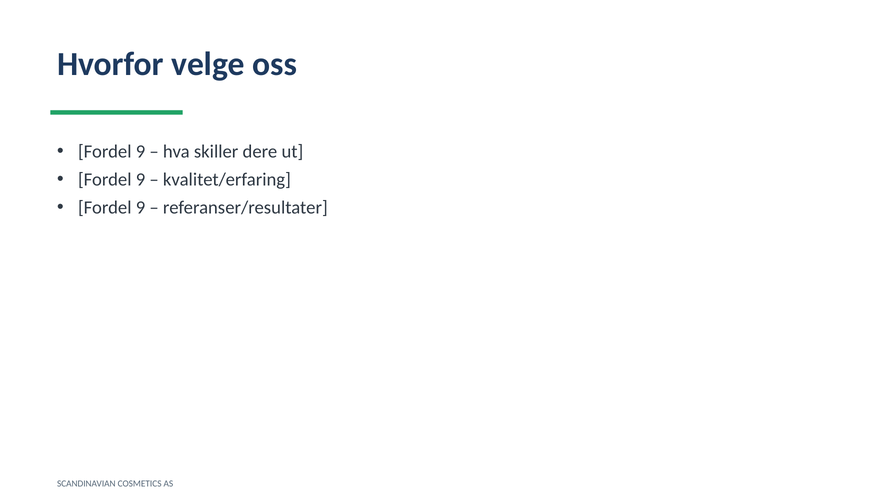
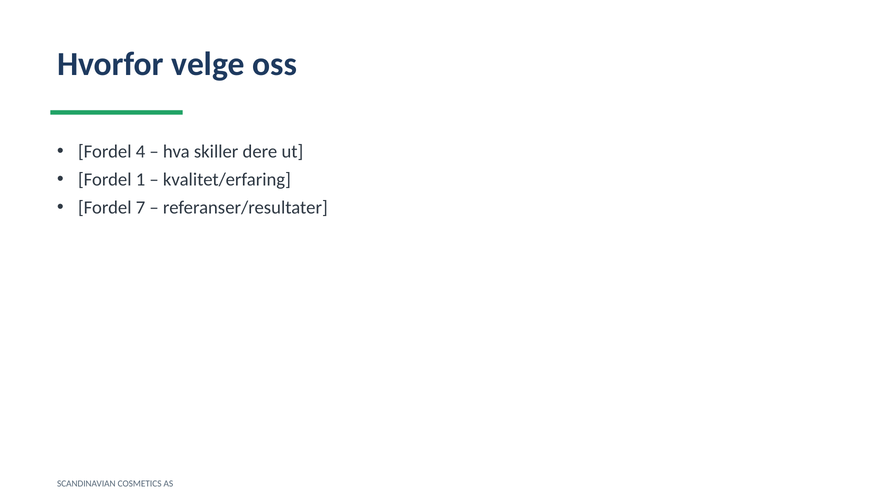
9: 9 -> 4 (141, 152)
9: 9 -> 1 (141, 180)
9: 9 -> 7 (141, 208)
